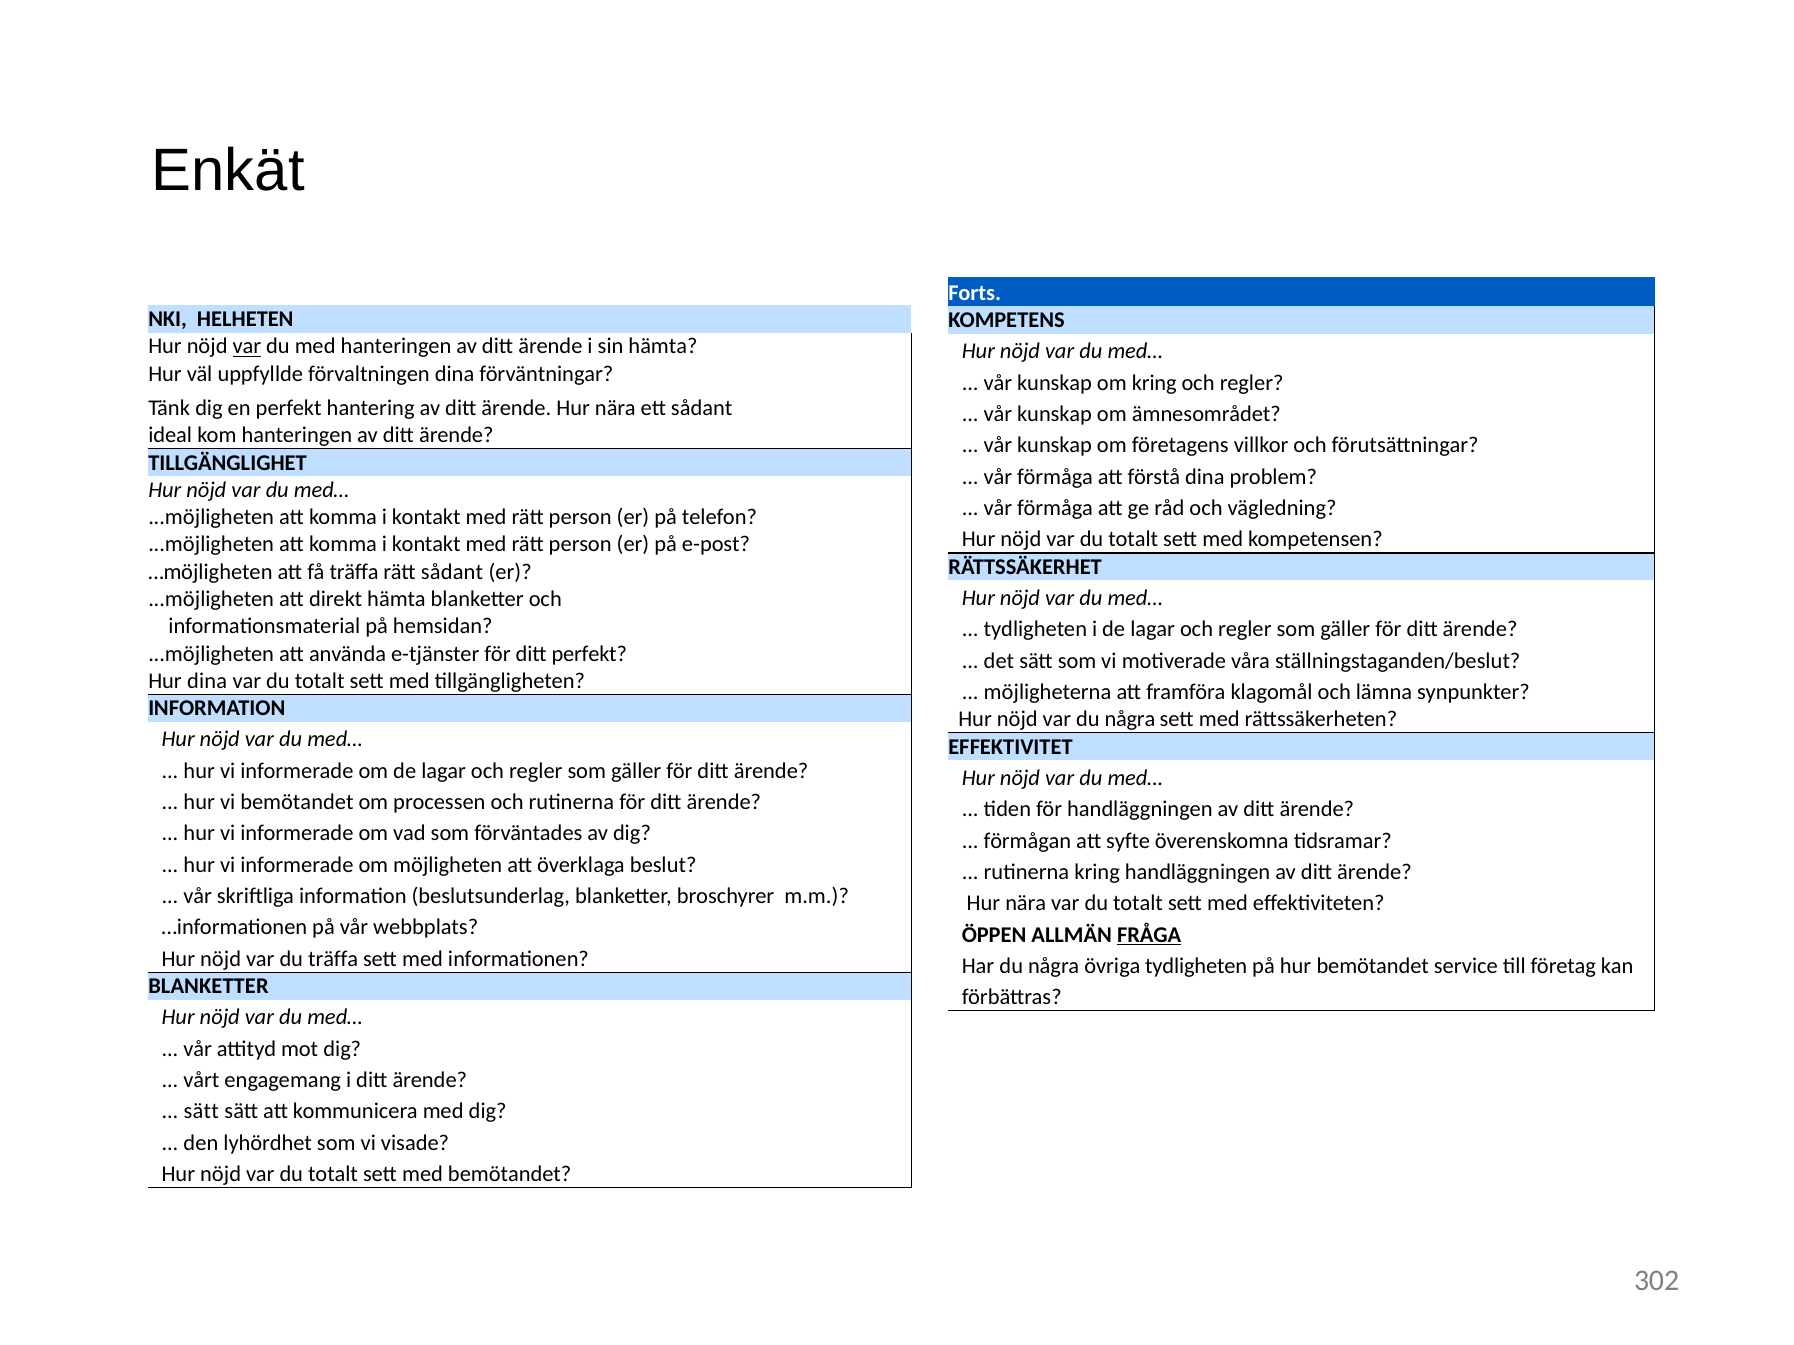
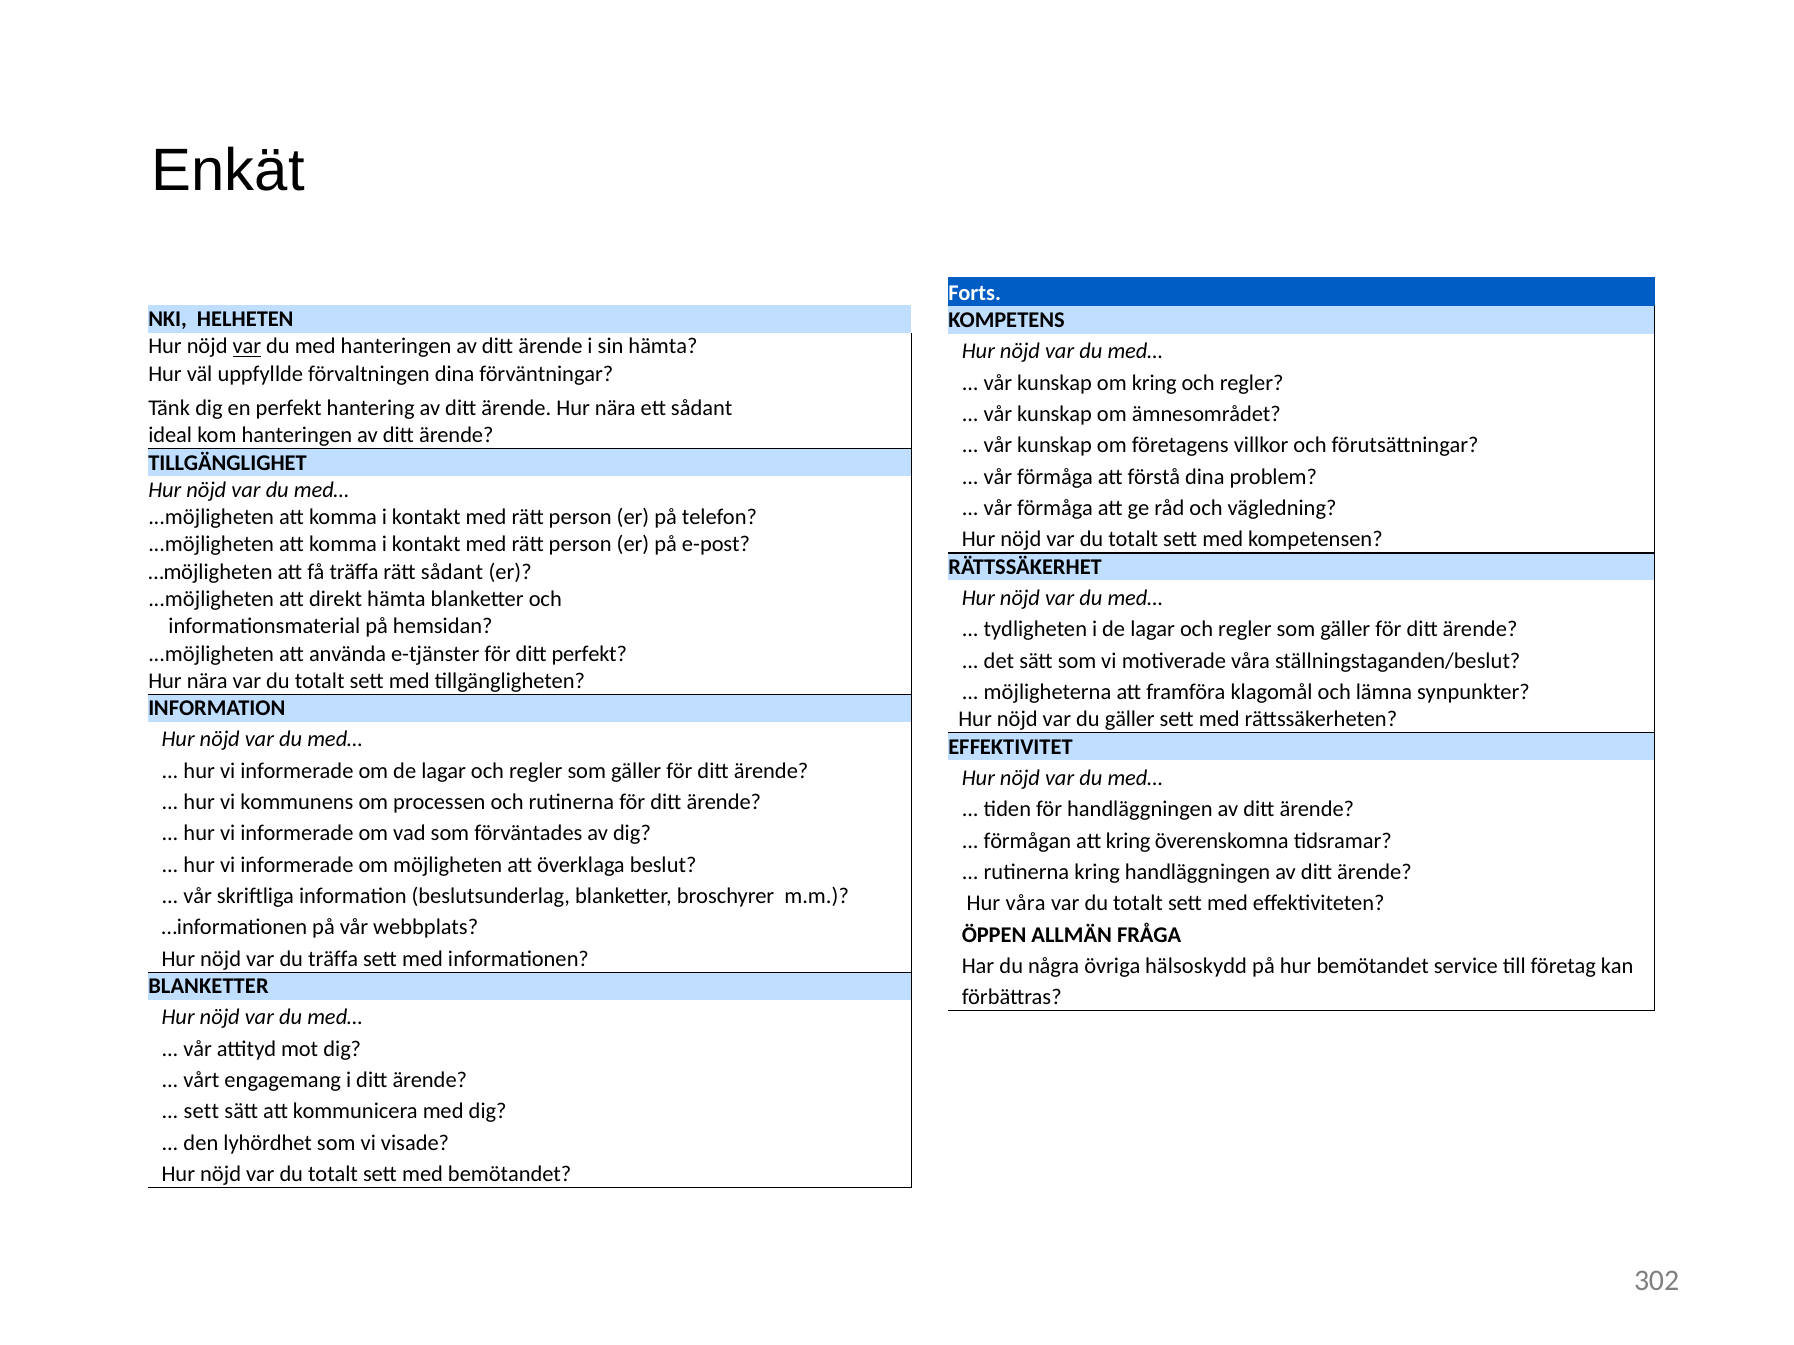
dina: dina -> nära (207, 681)
var du några: några -> gäller (1130, 720)
vi bemötandet: bemötandet -> kommunens (297, 802)
att syfte: syfte -> kring (1128, 841)
nära: nära -> våra (1026, 904)
FRÅGA underline: present -> none (1149, 935)
övriga tydligheten: tydligheten -> hälsoskydd (1196, 967)
sätt: sätt -> sett (201, 1112)
